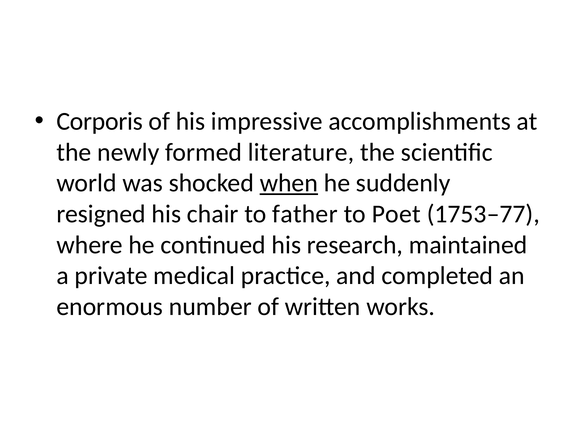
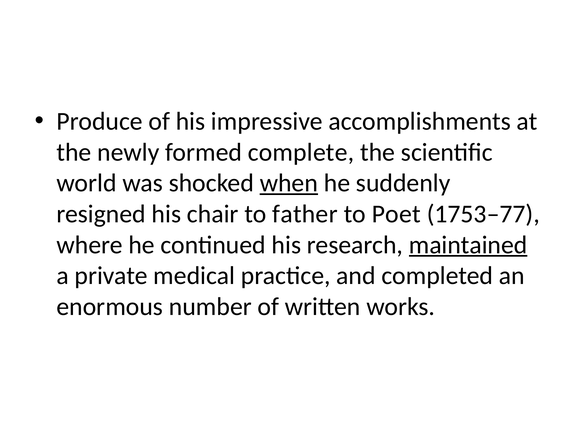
Corporis: Corporis -> Produce (100, 121)
literature: literature -> complete (301, 152)
maintained underline: none -> present (468, 245)
